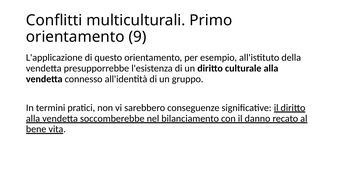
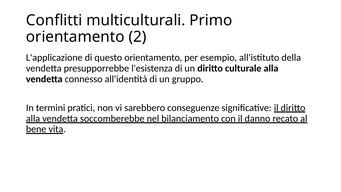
9: 9 -> 2 (137, 37)
